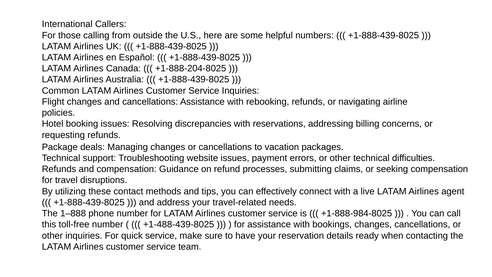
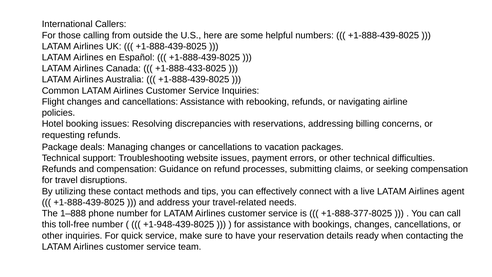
+1-888-204-8025: +1-888-204-8025 -> +1-888-433-8025 (191, 68)
+1-888-984-8025: +1-888-984-8025 -> +1-888-377-8025 (357, 213)
+1-488-439-8025: +1-488-439-8025 -> +1-948-439-8025 (179, 224)
